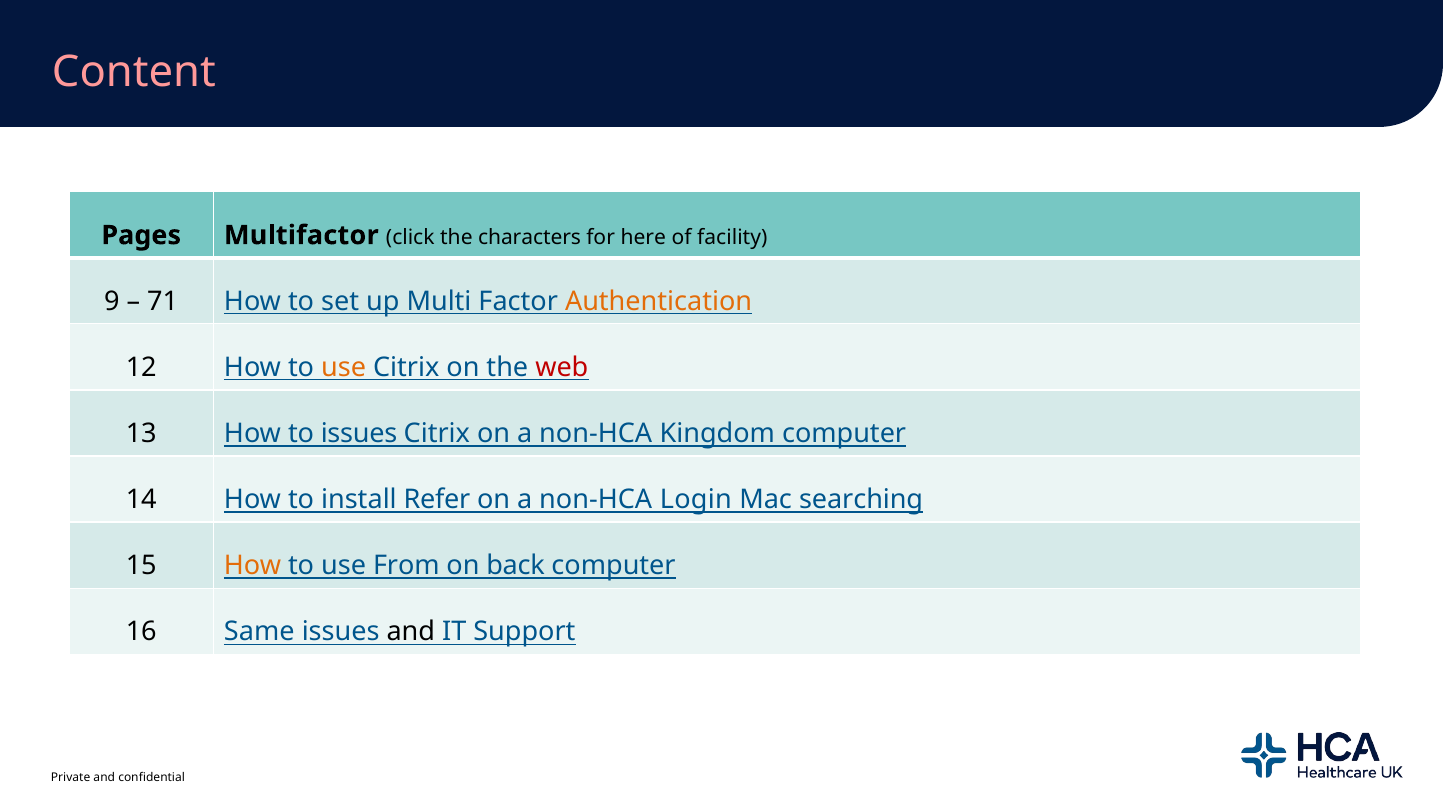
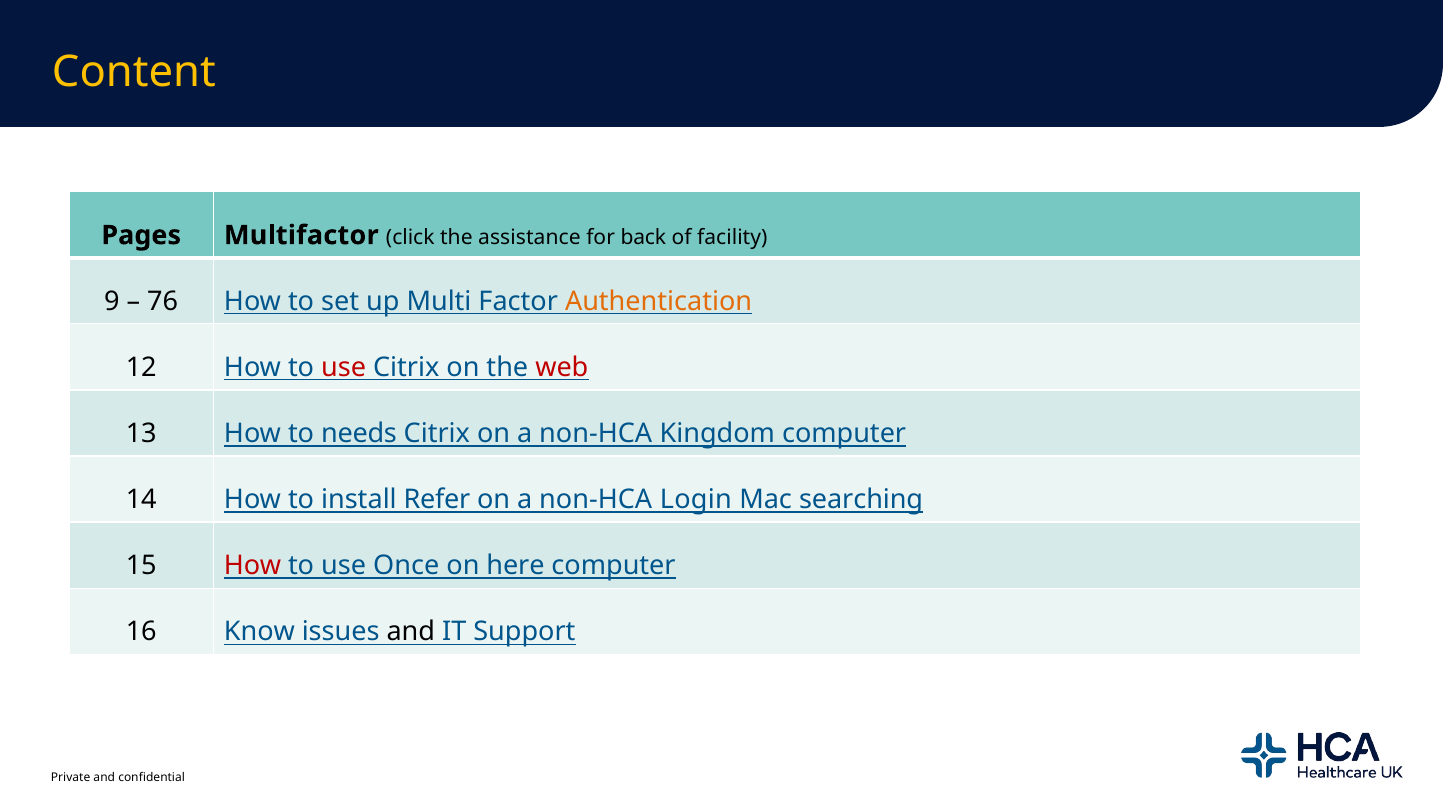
Content colour: pink -> yellow (134, 72)
characters: characters -> assistance (529, 237)
here: here -> back (643, 237)
71: 71 -> 76 (163, 301)
use colour: orange -> red (344, 367)
to issues: issues -> needs (359, 433)
How colour: orange -> red (253, 566)
From: From -> Once (406, 566)
back: back -> here (516, 566)
Same: Same -> Know (259, 632)
